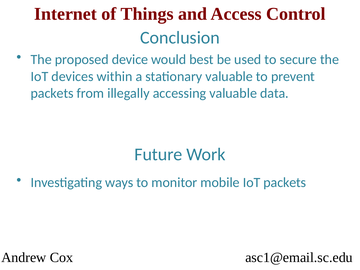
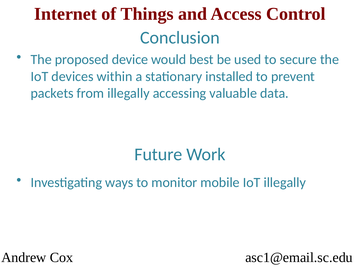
stationary valuable: valuable -> installed (229, 76)
IoT packets: packets -> illegally (285, 183)
